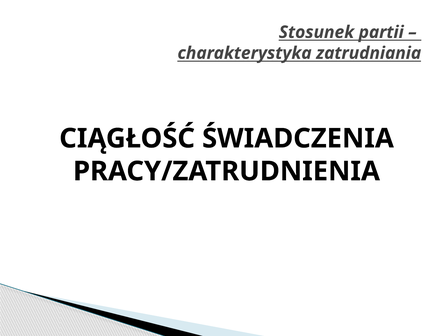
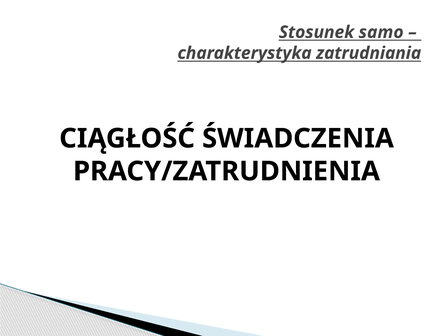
partii: partii -> samo (381, 32)
